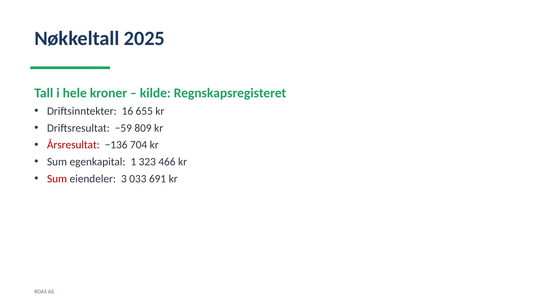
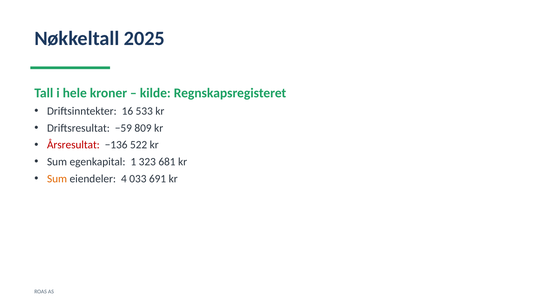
655: 655 -> 533 (144, 111)
704: 704 -> 522 (139, 145)
466: 466 -> 681 (167, 162)
Sum colour: red -> orange (57, 179)
3: 3 -> 4 (124, 179)
